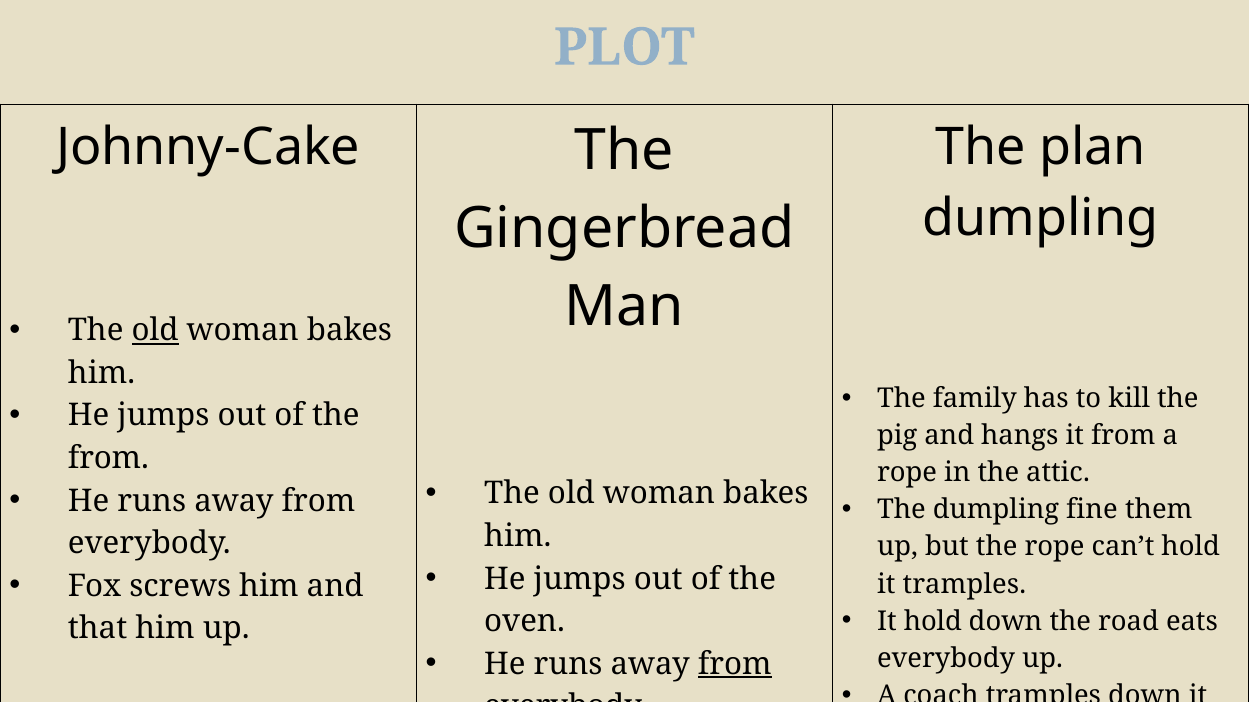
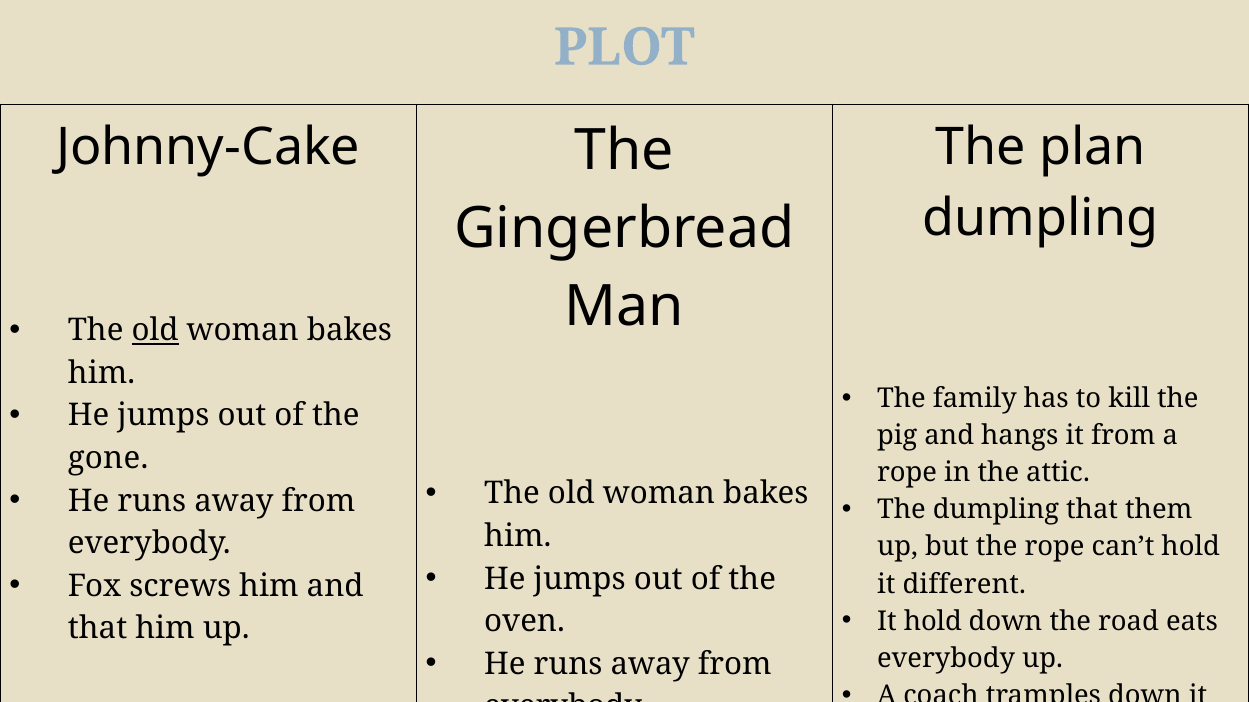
from: from -> gone (108, 459)
dumpling fine: fine -> that (1092, 510)
it tramples: tramples -> different (964, 584)
from underline: present -> none (735, 665)
